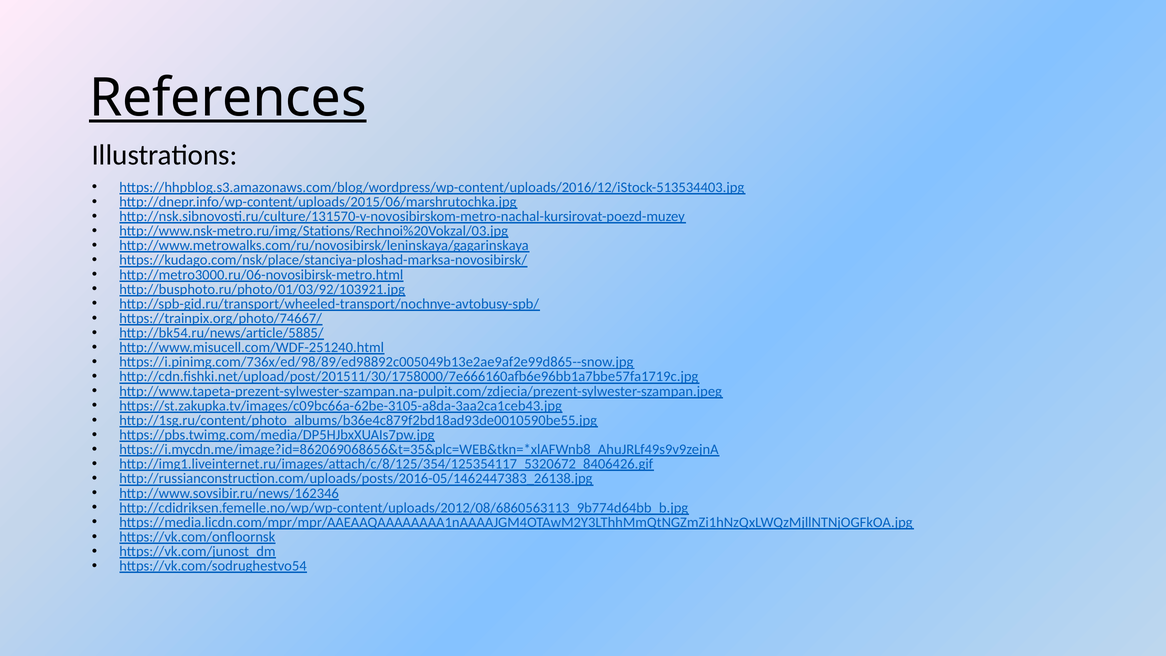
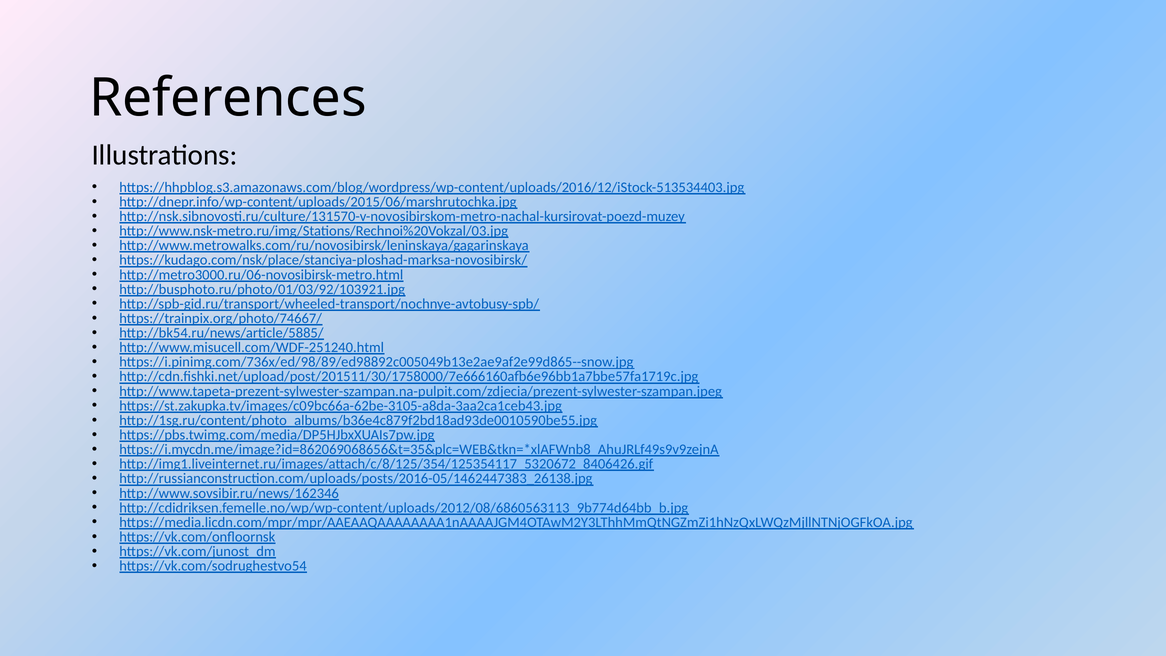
References underline: present -> none (228, 98)
